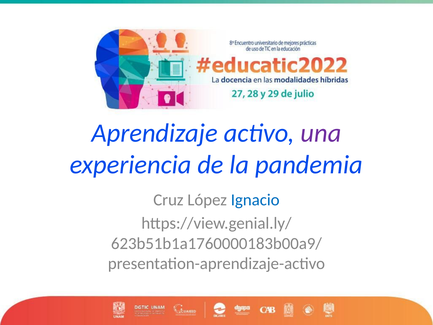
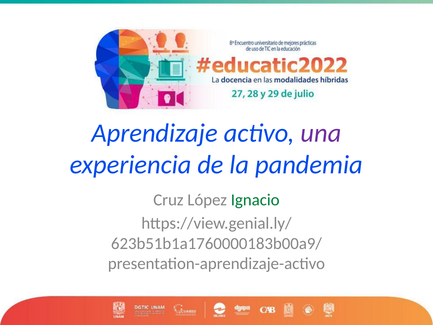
Ignacio colour: blue -> green (255, 200)
